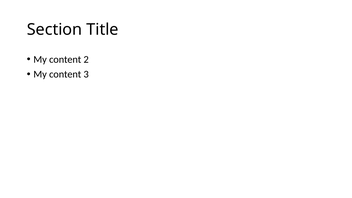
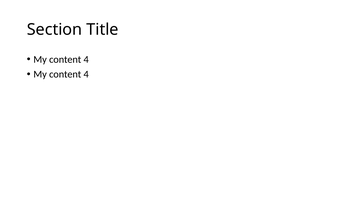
2: 2 -> 4 (86, 60)
3: 3 -> 4 (86, 74)
